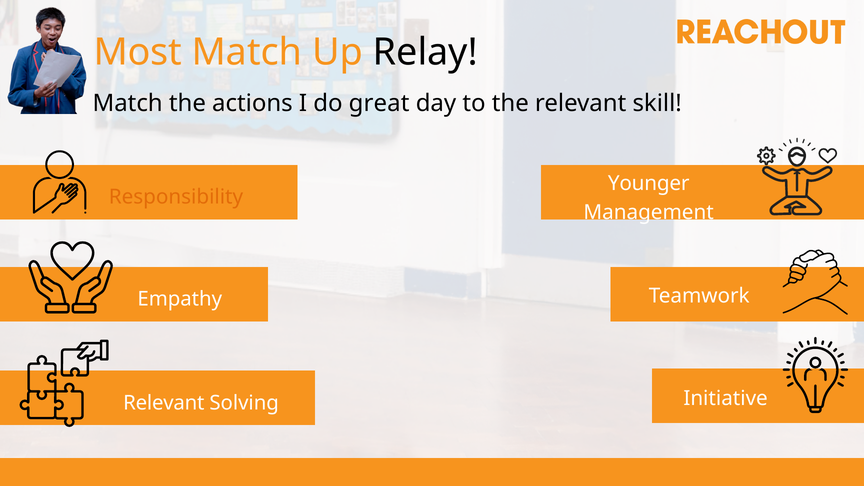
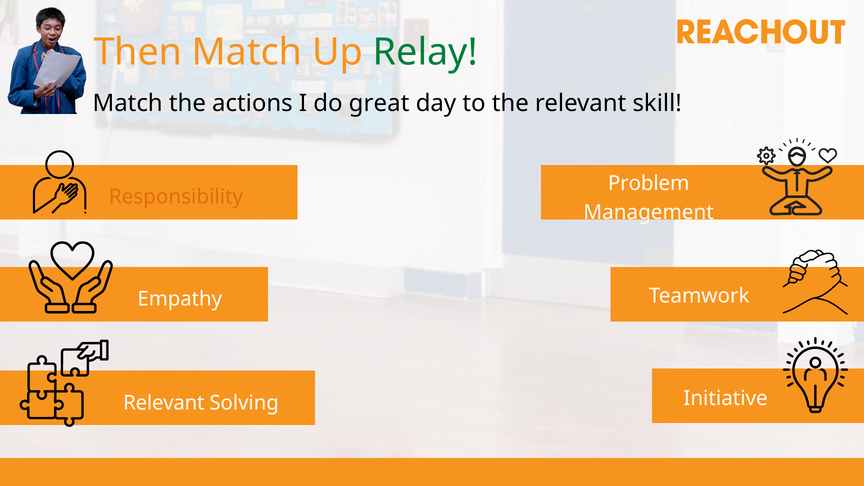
Most: Most -> Then (138, 52)
Relay colour: black -> green (425, 52)
Younger: Younger -> Problem (649, 183)
